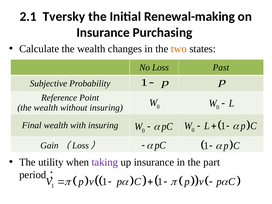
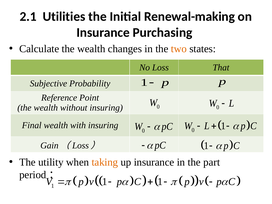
Tversky: Tversky -> Utilities (64, 17)
Past: Past -> That (221, 68)
taking colour: purple -> orange (105, 162)
